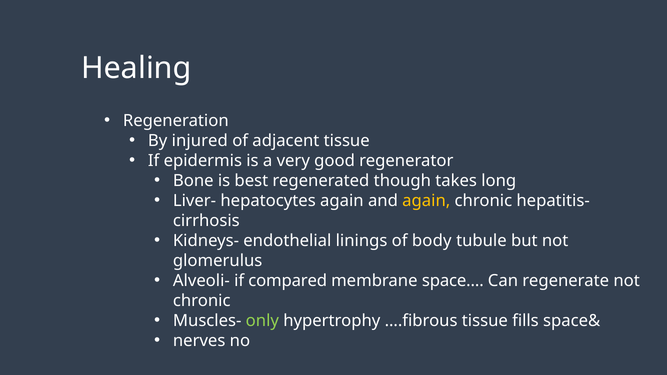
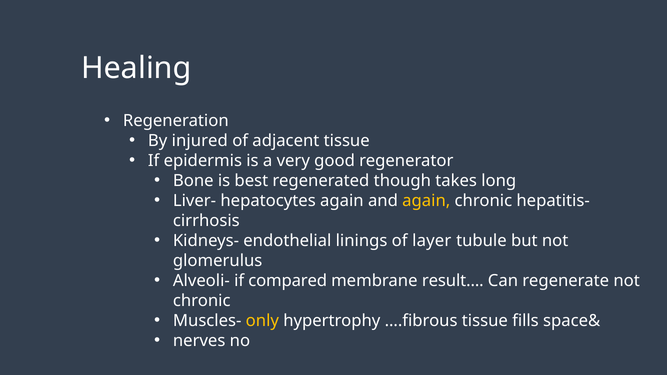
body: body -> layer (432, 241)
space…: space… -> result… (453, 281)
only colour: light green -> yellow (262, 321)
